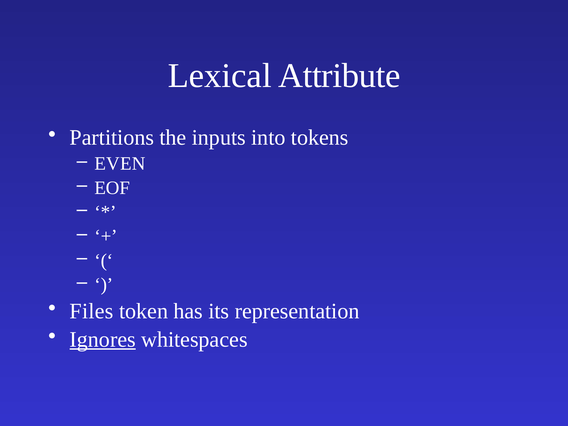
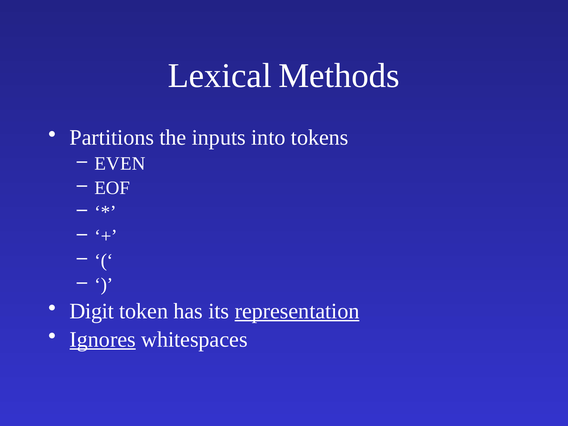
Attribute: Attribute -> Methods (339, 76)
Files: Files -> Digit (92, 311)
representation underline: none -> present (297, 311)
